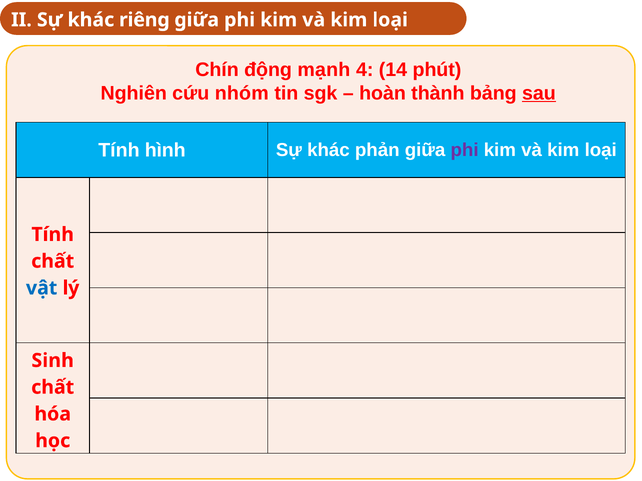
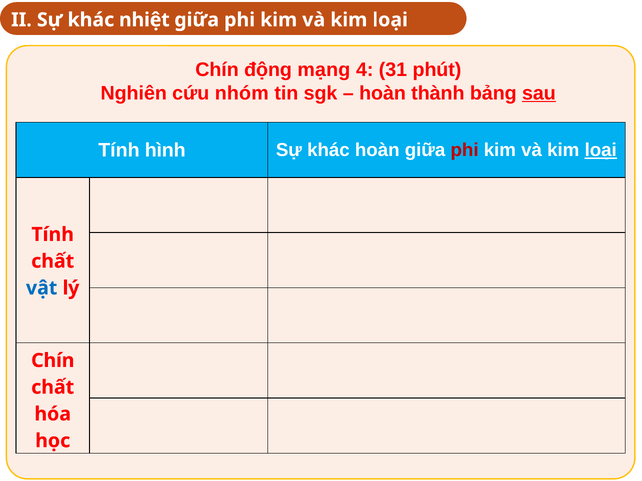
riêng: riêng -> nhiệt (144, 20)
mạnh: mạnh -> mạng (324, 70)
14: 14 -> 31 (393, 70)
khác phản: phản -> hoàn (377, 150)
phi colour: purple -> red (465, 150)
loại underline: none -> present (601, 150)
Sinh: Sinh -> Chín (53, 361)
